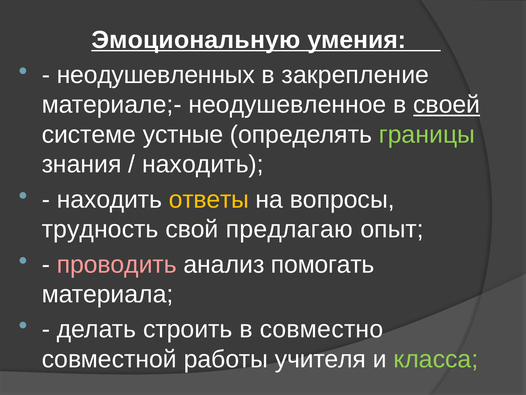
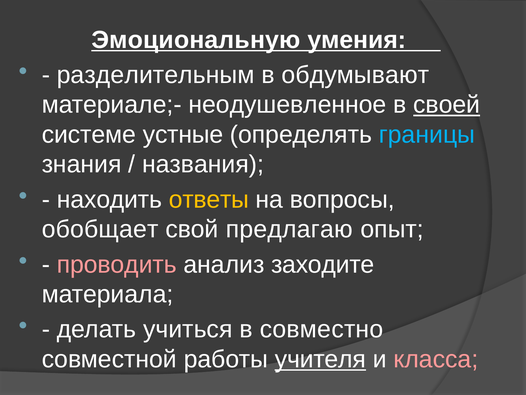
неодушевленных: неодушевленных -> разделительным (156, 75)
закрепление: закрепление -> обдумывают (355, 75)
границы colour: light green -> light blue (427, 134)
находить: находить -> названия (203, 164)
трудность: трудность -> обобщает (100, 229)
помогать: помогать -> заходите (323, 264)
строить: строить -> учиться (188, 329)
учителя underline: none -> present (320, 359)
класса colour: light green -> pink (436, 359)
